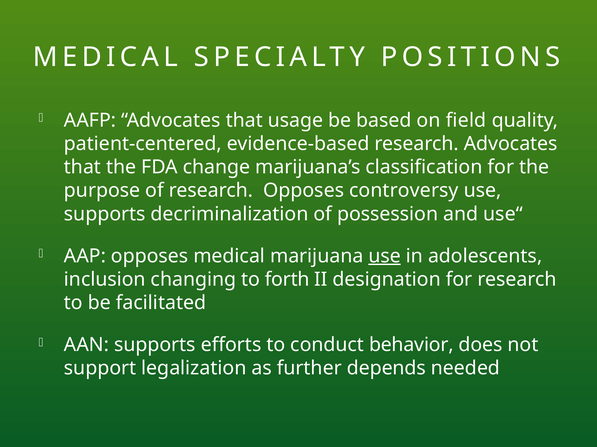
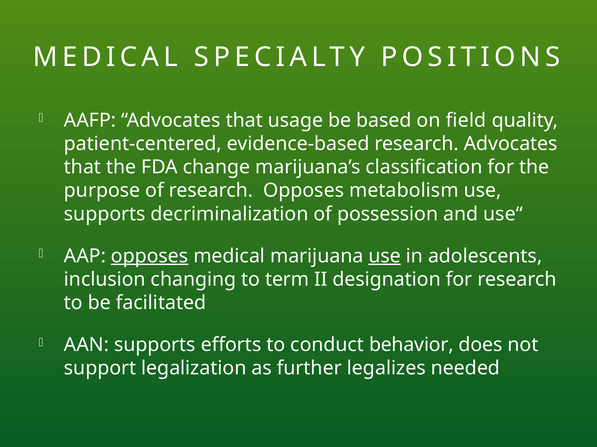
controversy: controversy -> metabolism (404, 191)
opposes underline: none -> present (150, 256)
forth: forth -> term (287, 280)
depends: depends -> legalizes (386, 369)
